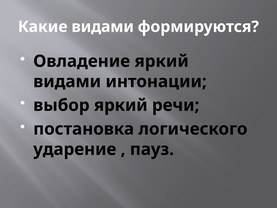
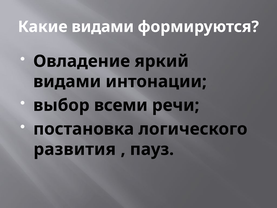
выбор яркий: яркий -> всеми (121, 105)
ударение: ударение -> развития (75, 149)
